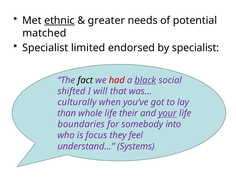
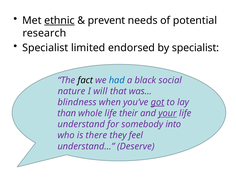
greater: greater -> prevent (106, 21)
matched: matched -> research (44, 33)
had colour: red -> blue (117, 80)
black underline: present -> none (145, 80)
shifted: shifted -> nature (71, 91)
culturally: culturally -> blindness (77, 102)
got underline: none -> present (158, 102)
boundaries: boundaries -> understand (81, 124)
focus: focus -> there (96, 135)
Systems: Systems -> Deserve (136, 146)
